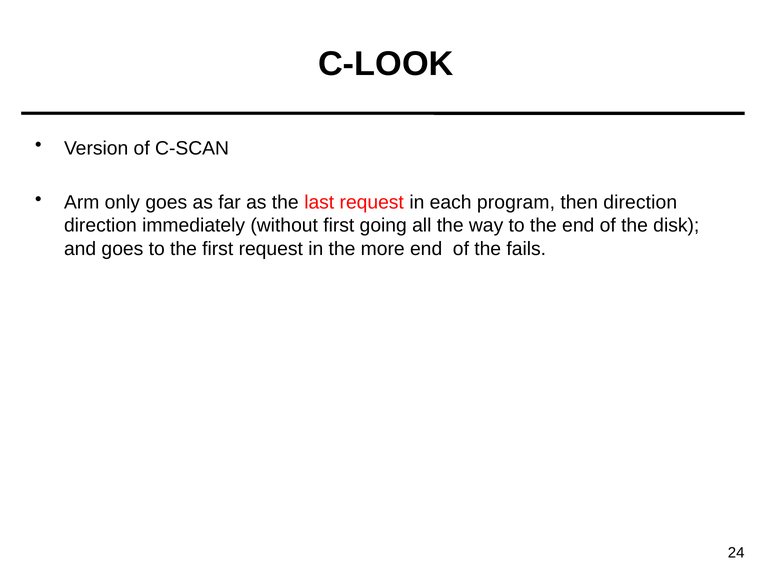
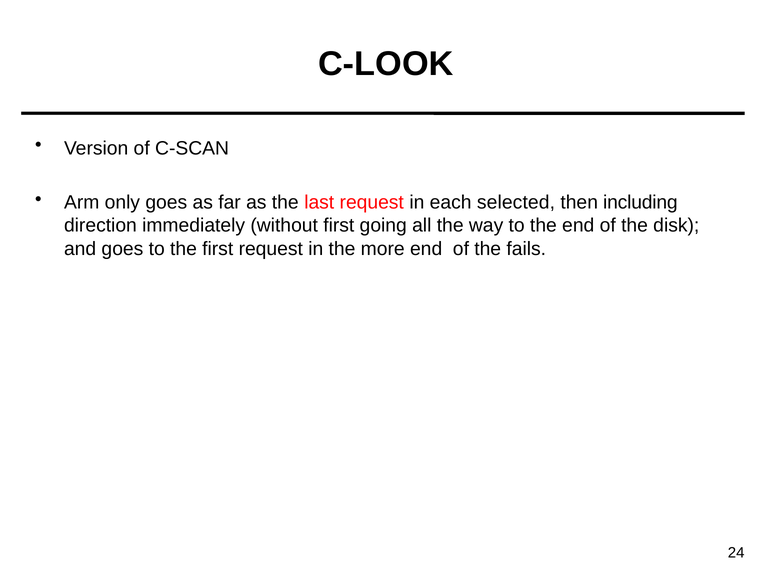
program: program -> selected (516, 202)
then direction: direction -> including (640, 202)
